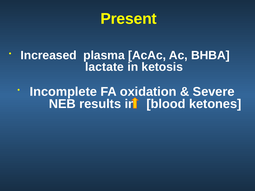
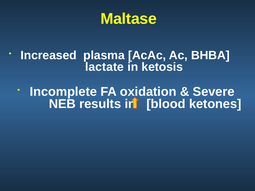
Present: Present -> Maltase (129, 19)
